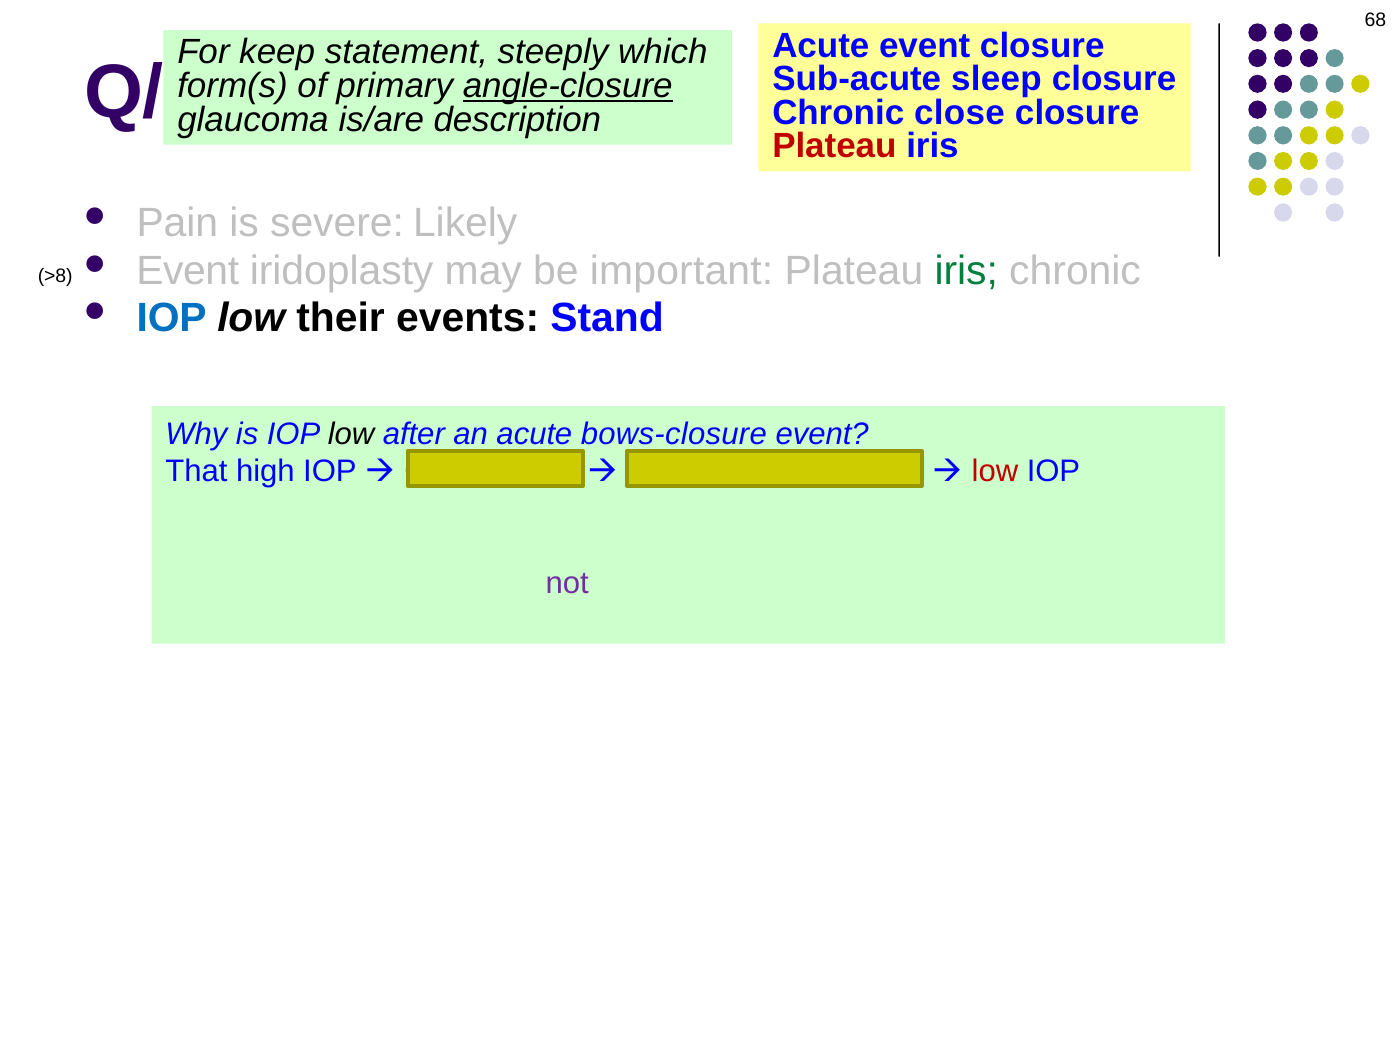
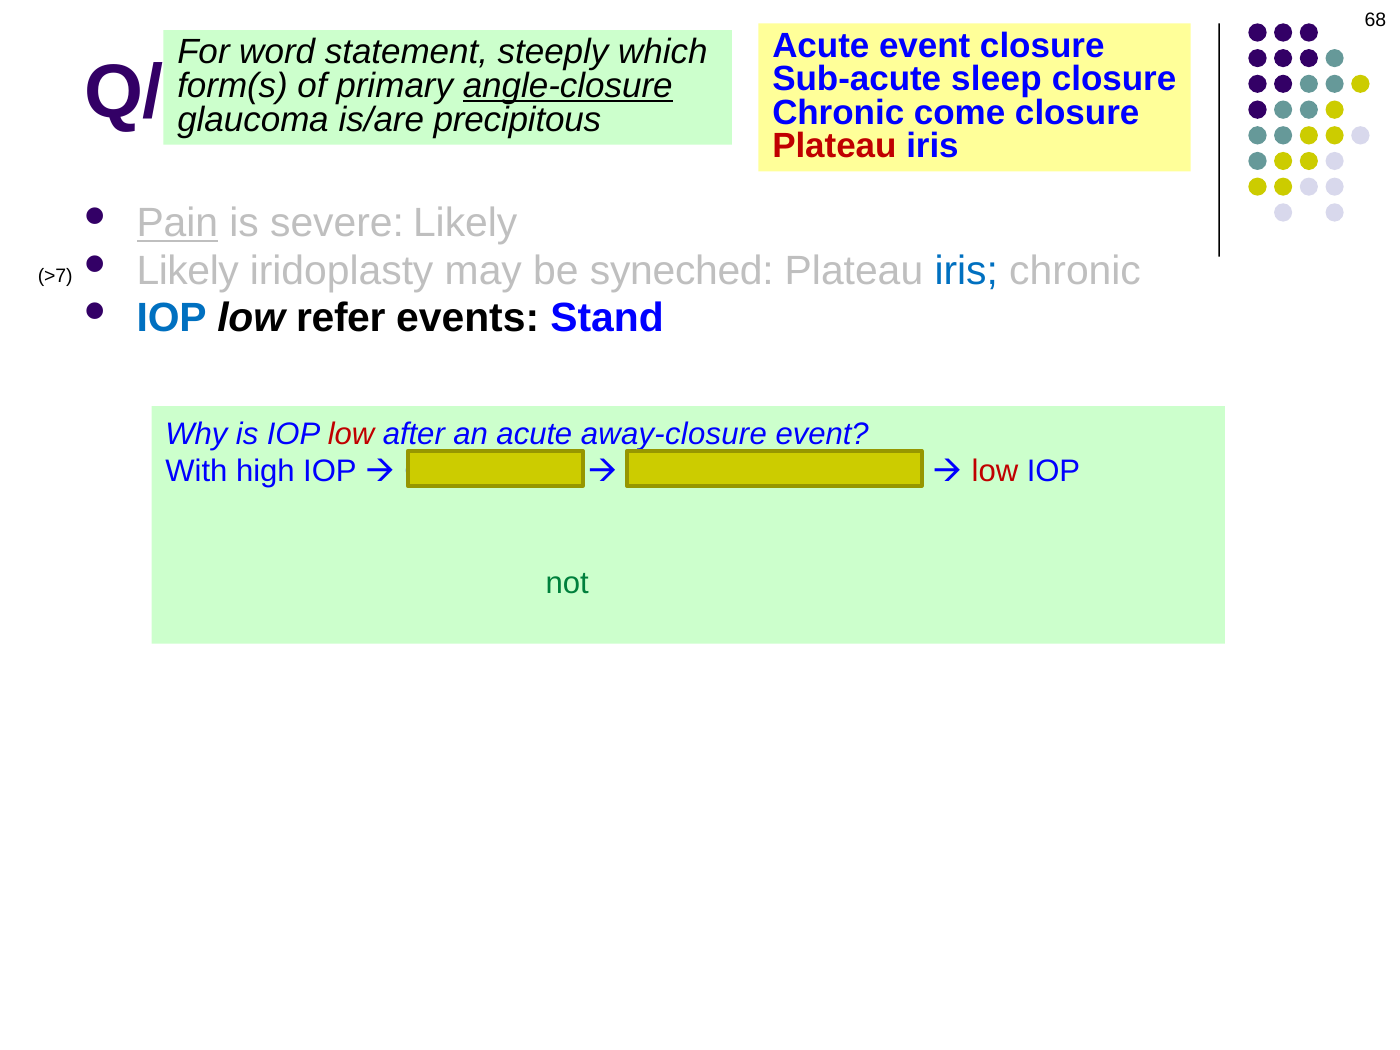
keep: keep -> word (277, 52)
close: close -> come (960, 113)
is/are description: description -> precipitous (517, 120)
Pain underline: none -> present (177, 223)
Event: Event -> Likely (188, 271)
important: important -> syneched (682, 271)
iris colour: green -> blue (966, 271)
>8: >8 -> >7 (55, 277)
their: their -> refer (341, 318)
low colour: black -> red (351, 434)
bows-closure: bows-closure -> away-closure (674, 434)
That: That -> With (196, 471)
not colour: purple -> green (567, 583)
